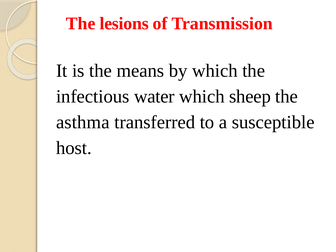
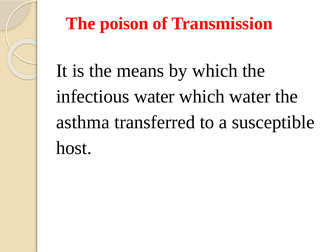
lesions: lesions -> poison (124, 24)
which sheep: sheep -> water (250, 96)
